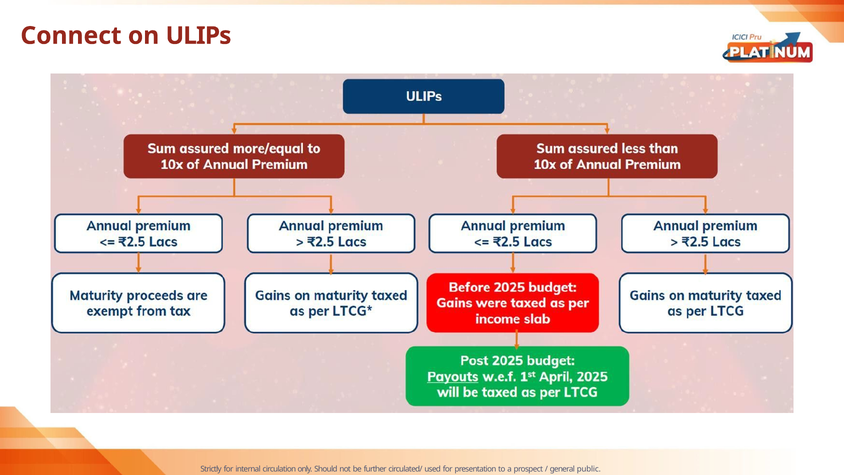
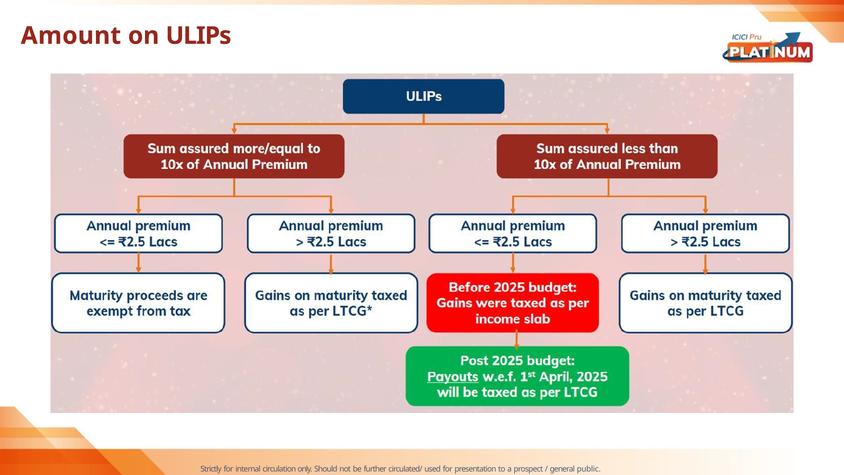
Connect: Connect -> Amount (71, 36)
